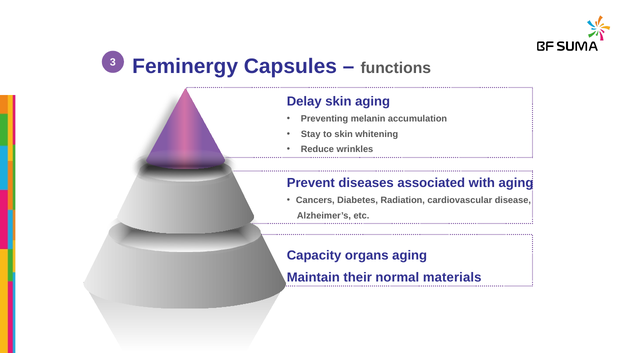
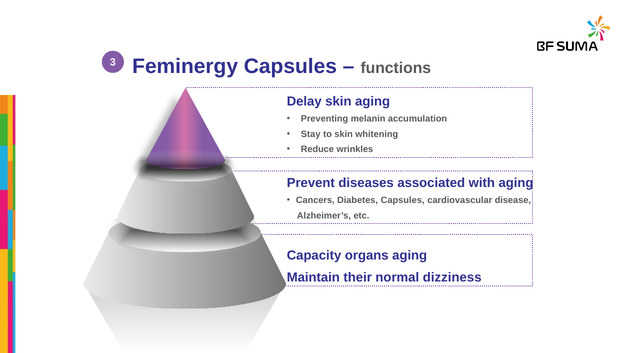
Diabetes Radiation: Radiation -> Capsules (403, 201)
materials: materials -> dizziness (452, 278)
